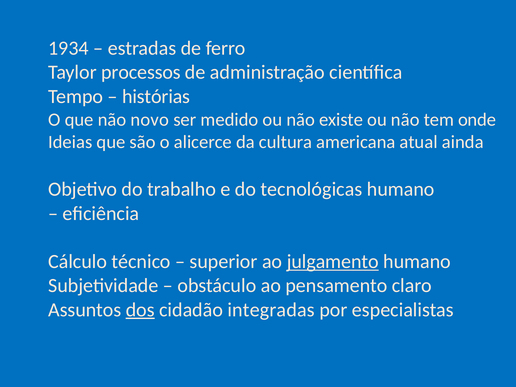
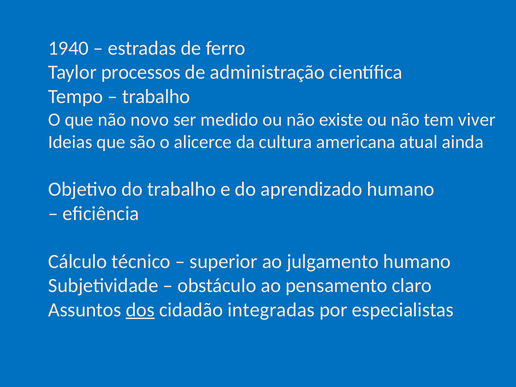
1934: 1934 -> 1940 (68, 48)
histórias: histórias -> trabalho (156, 96)
onde: onde -> viver (477, 120)
tecnológicas: tecnológicas -> aprendizado (311, 189)
julgamento underline: present -> none (333, 262)
